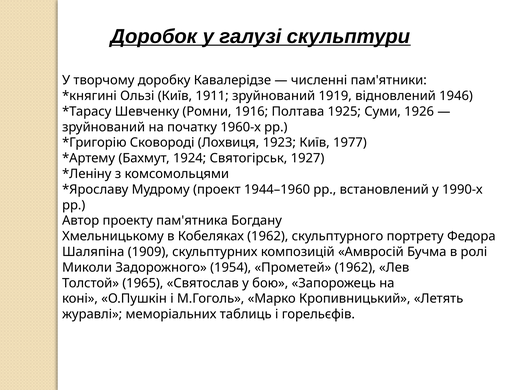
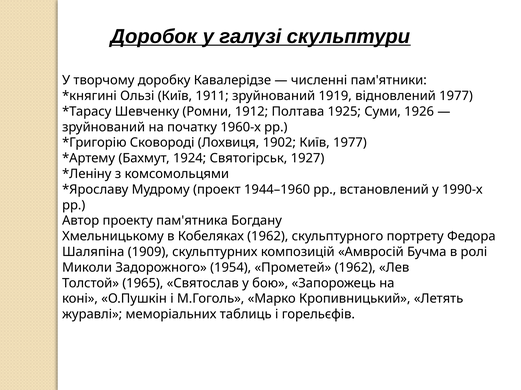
відновлений 1946: 1946 -> 1977 (456, 96)
1916: 1916 -> 1912 (252, 112)
1923: 1923 -> 1902 (279, 143)
